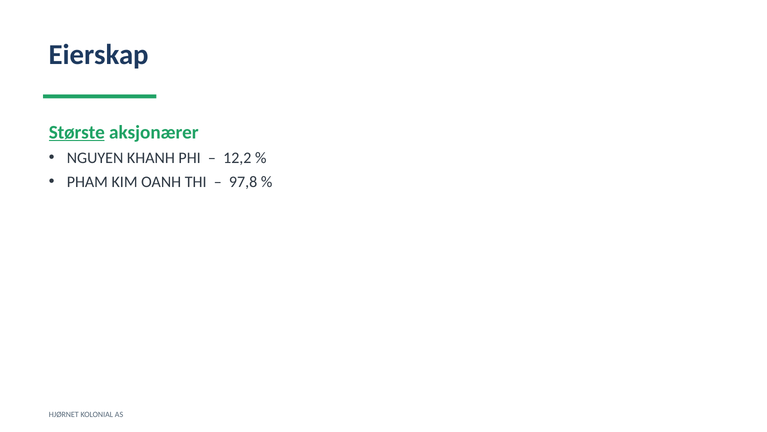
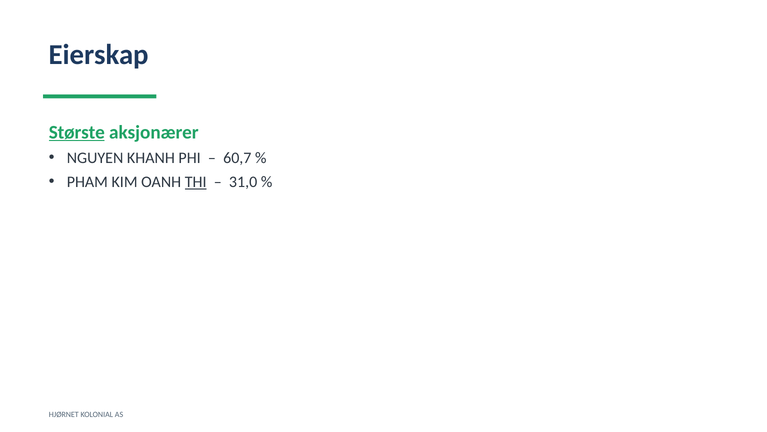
12,2: 12,2 -> 60,7 (237, 158)
THI underline: none -> present (196, 182)
97,8: 97,8 -> 31,0 (243, 182)
